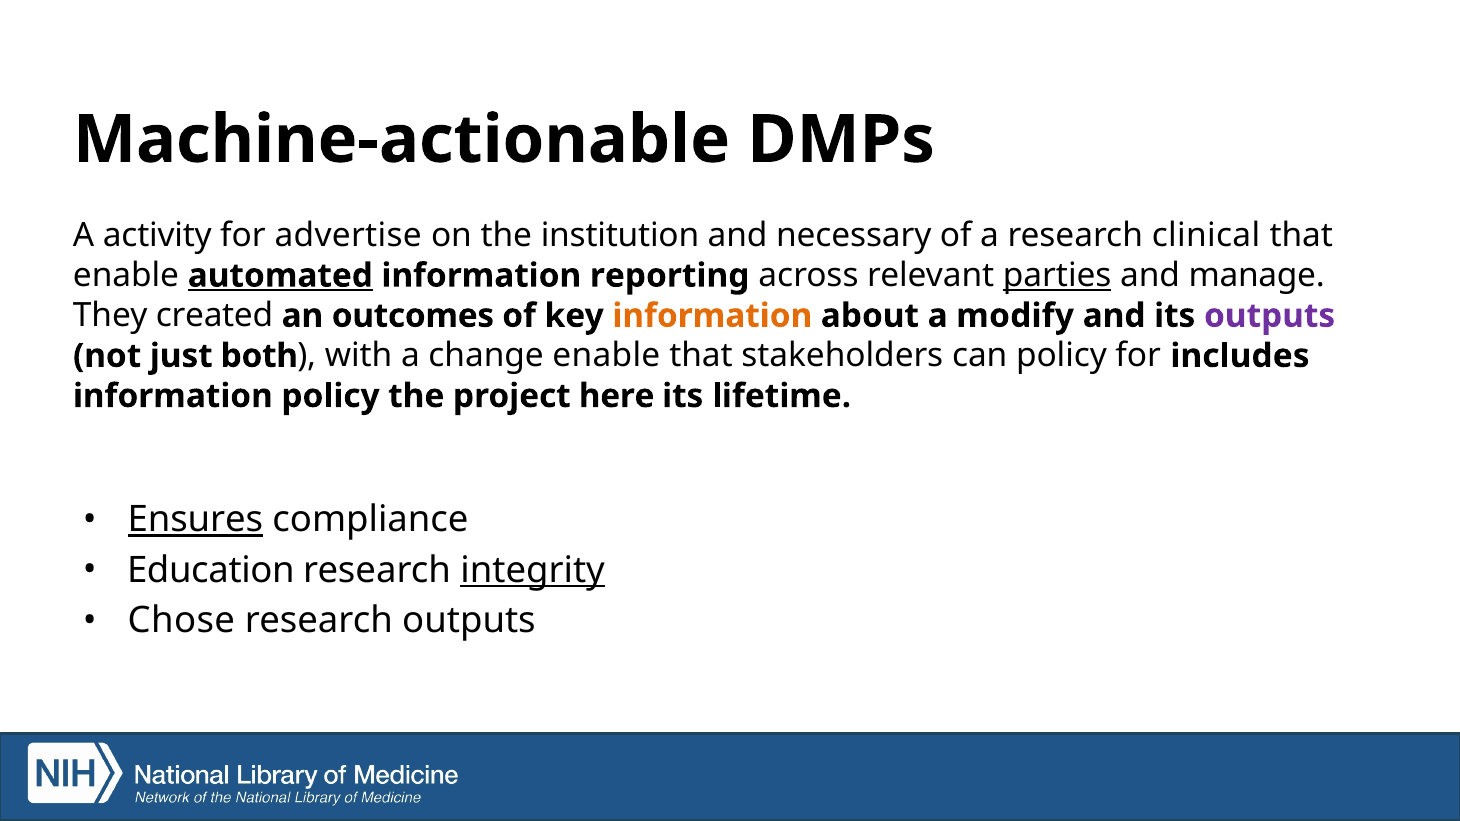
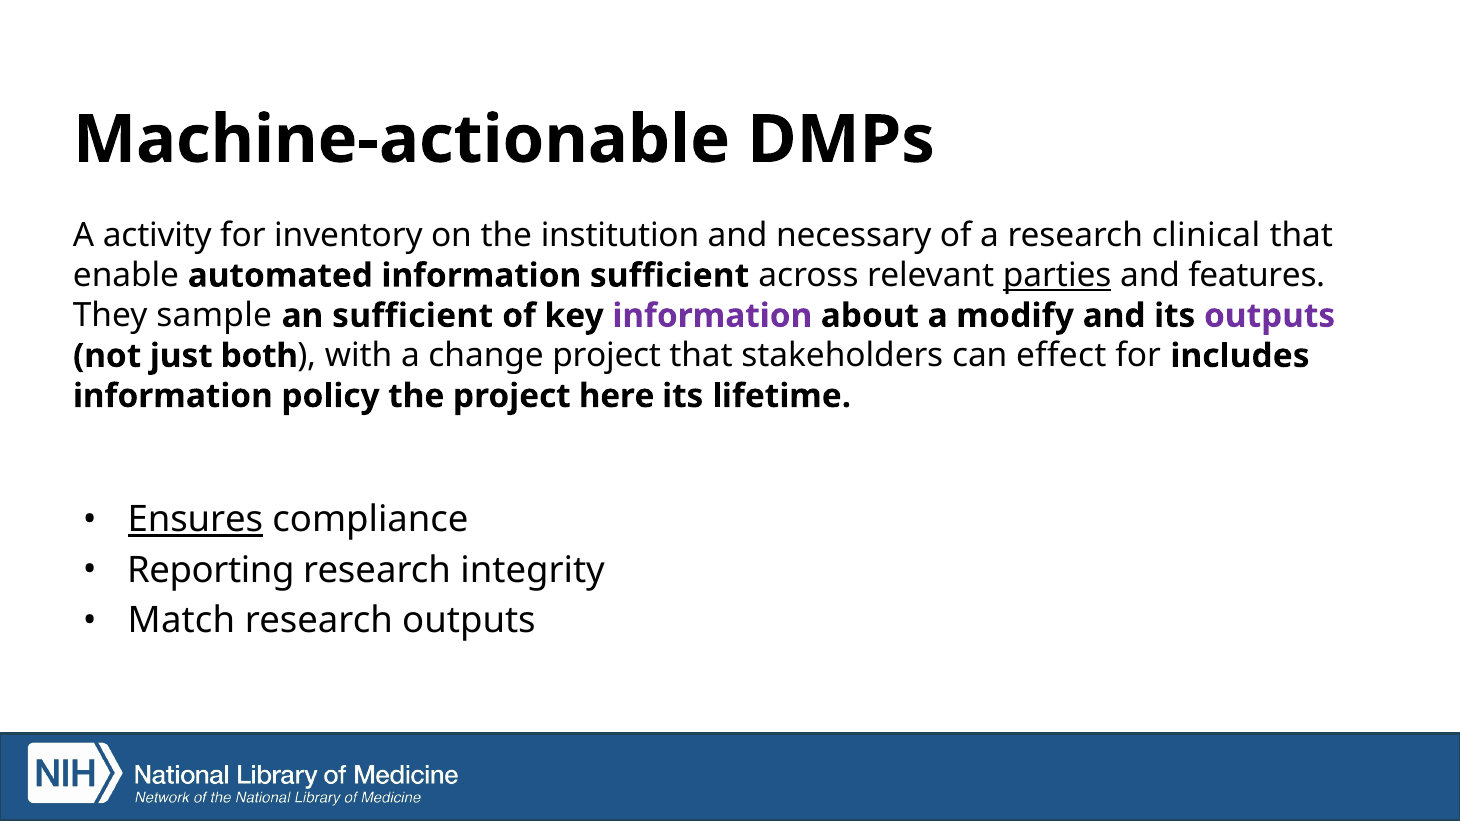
advertise: advertise -> inventory (348, 236)
automated underline: present -> none (280, 276)
information reporting: reporting -> sufficient (670, 276)
manage: manage -> features (1257, 276)
created: created -> sample (214, 316)
an outcomes: outcomes -> sufficient (413, 316)
information colour: orange -> purple (712, 316)
change enable: enable -> project (607, 356)
can policy: policy -> effect (1061, 356)
Education: Education -> Reporting (211, 570)
integrity underline: present -> none (533, 570)
Chose: Chose -> Match (181, 621)
